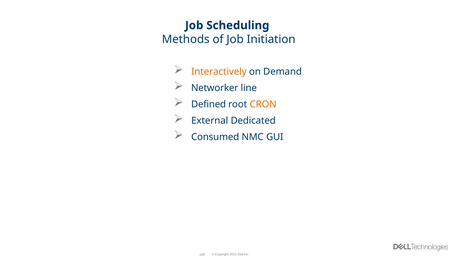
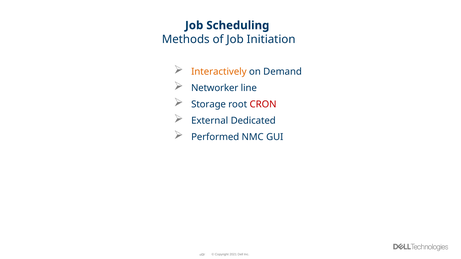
Defined: Defined -> Storage (209, 104)
CRON colour: orange -> red (263, 104)
Consumed: Consumed -> Performed (215, 137)
